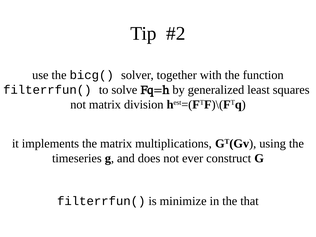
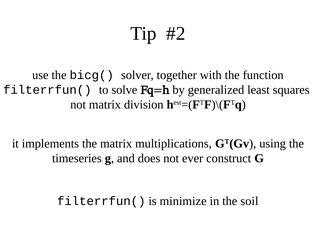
that: that -> soil (249, 201)
